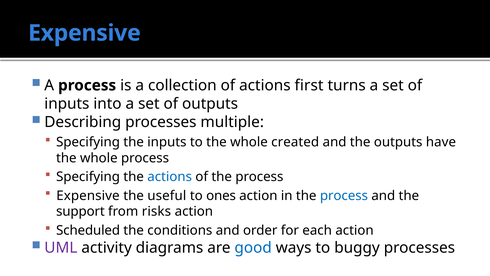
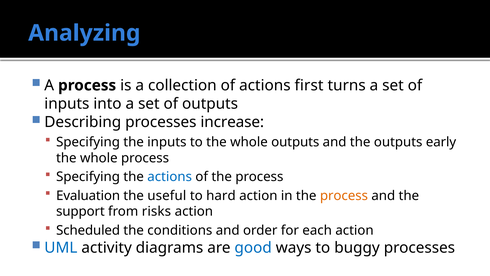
Expensive: Expensive -> Analyzing (84, 33)
multiple: multiple -> increase (232, 122)
whole created: created -> outputs (295, 142)
have: have -> early (441, 142)
Expensive: Expensive -> Evaluation (88, 195)
ones: ones -> hard (221, 195)
process colour: blue -> orange (344, 195)
UML colour: purple -> blue (61, 247)
